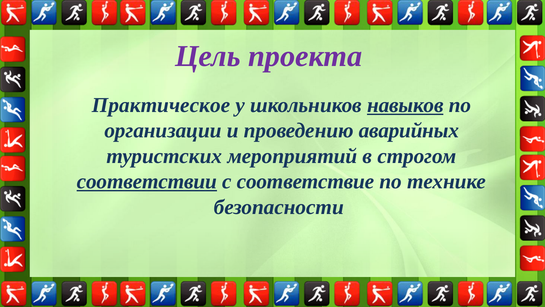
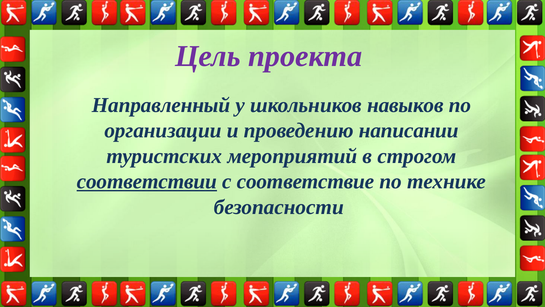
Практическое: Практическое -> Направленный (161, 105)
навыков underline: present -> none (405, 105)
аварийных: аварийных -> написании (409, 130)
